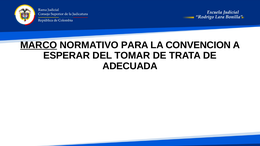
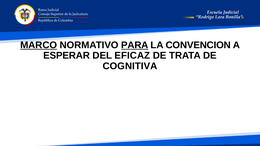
PARA underline: none -> present (135, 45)
TOMAR: TOMAR -> EFICAZ (132, 56)
ADECUADA: ADECUADA -> COGNITIVA (130, 66)
